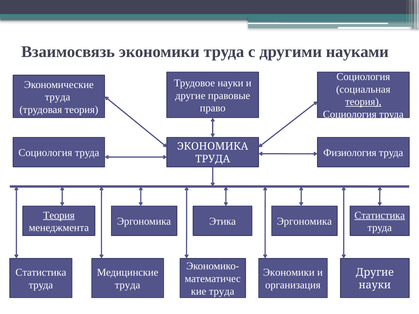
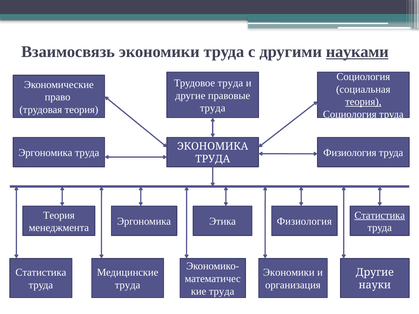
науками underline: none -> present (357, 52)
Трудовое науки: науки -> труда (230, 83)
труда: труда -> право (58, 97)
право: право -> труда (213, 108)
Социология: Социология -> Эргономика (45, 153)
Теория underline: present -> none (59, 215)
Эргономика: Эргономика -> Физиология (304, 222)
